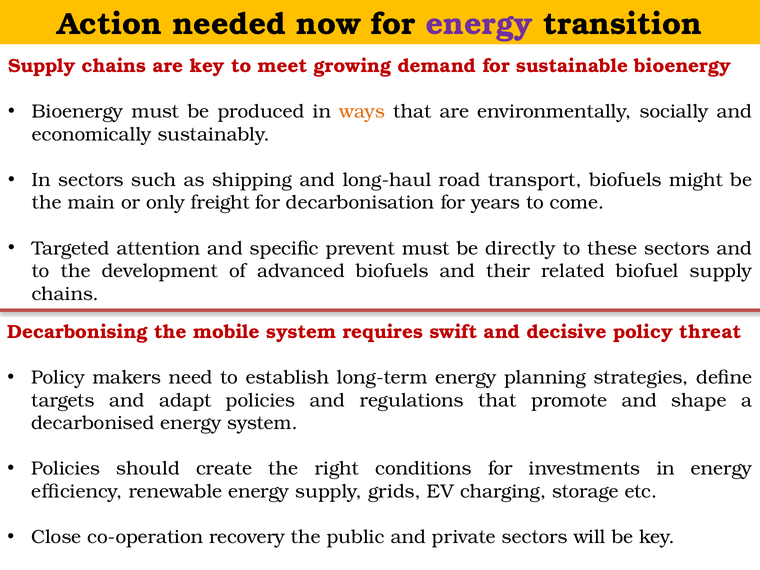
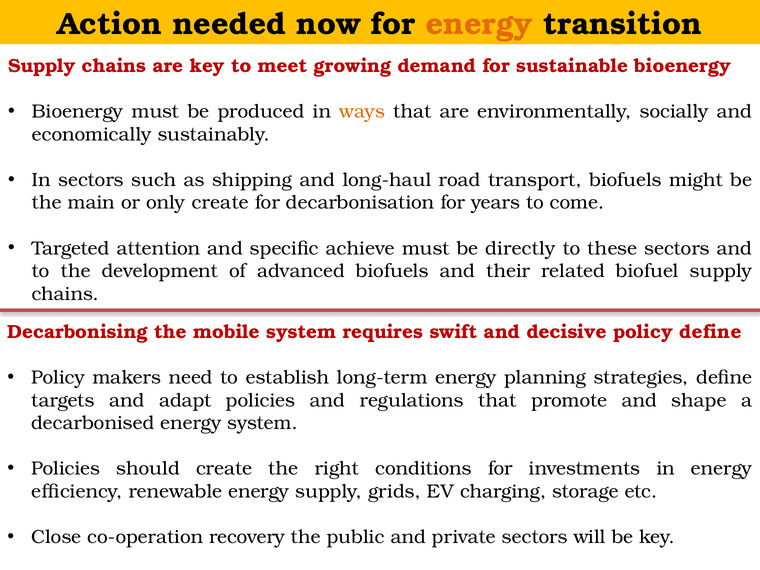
energy colour: purple -> orange (479, 24)
only freight: freight -> create (220, 203)
prevent: prevent -> achieve (360, 248)
policy threat: threat -> define (711, 332)
